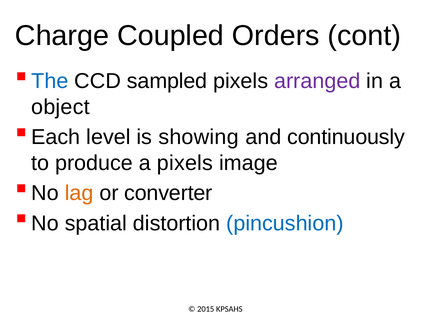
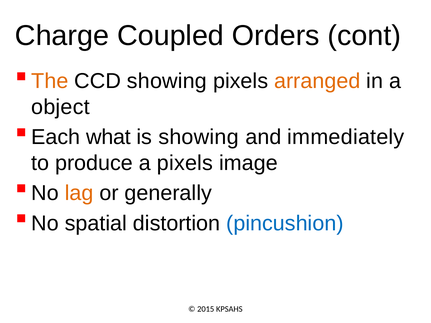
The colour: blue -> orange (50, 81)
CCD sampled: sampled -> showing (167, 81)
arranged colour: purple -> orange (317, 81)
level: level -> what (109, 137)
continuously: continuously -> immediately (346, 137)
converter: converter -> generally (168, 193)
